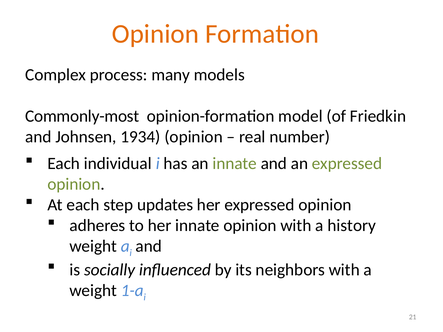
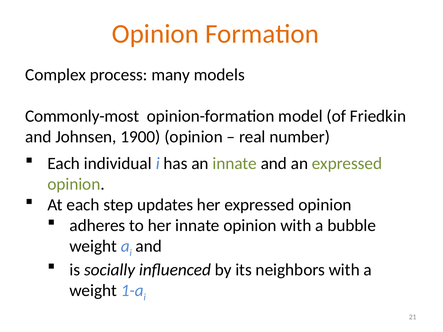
1934: 1934 -> 1900 (140, 137)
history: history -> bubble (352, 226)
